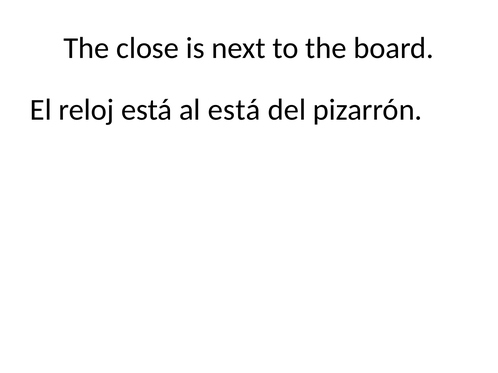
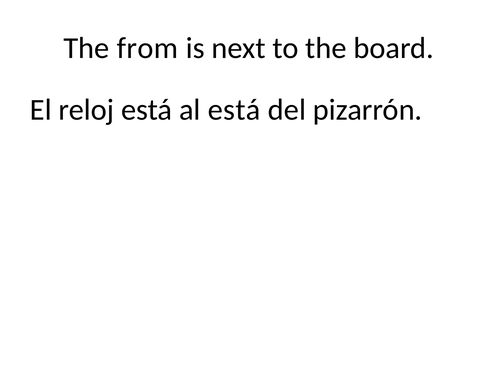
close: close -> from (147, 48)
